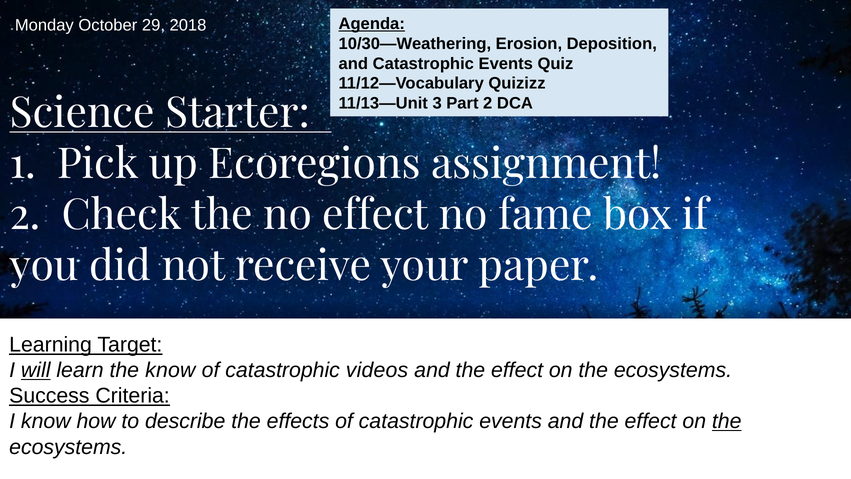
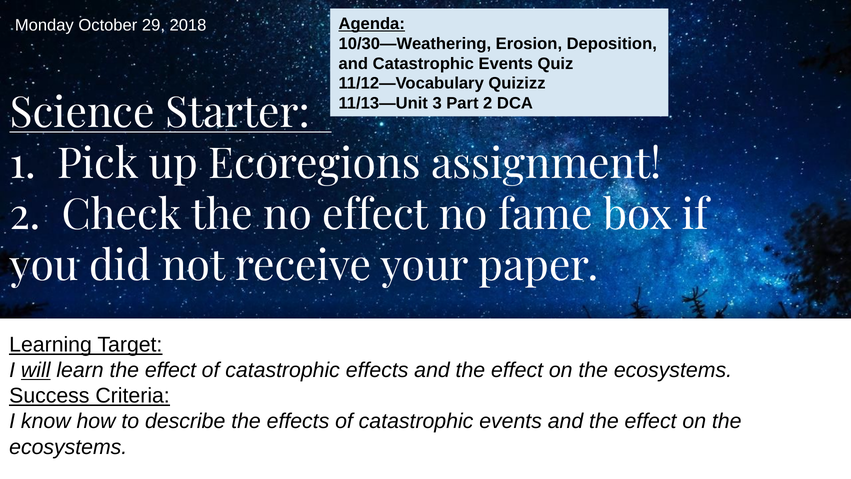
learn the know: know -> effect (171, 370)
catastrophic videos: videos -> effects (377, 370)
the underline: present -> none (727, 421)
